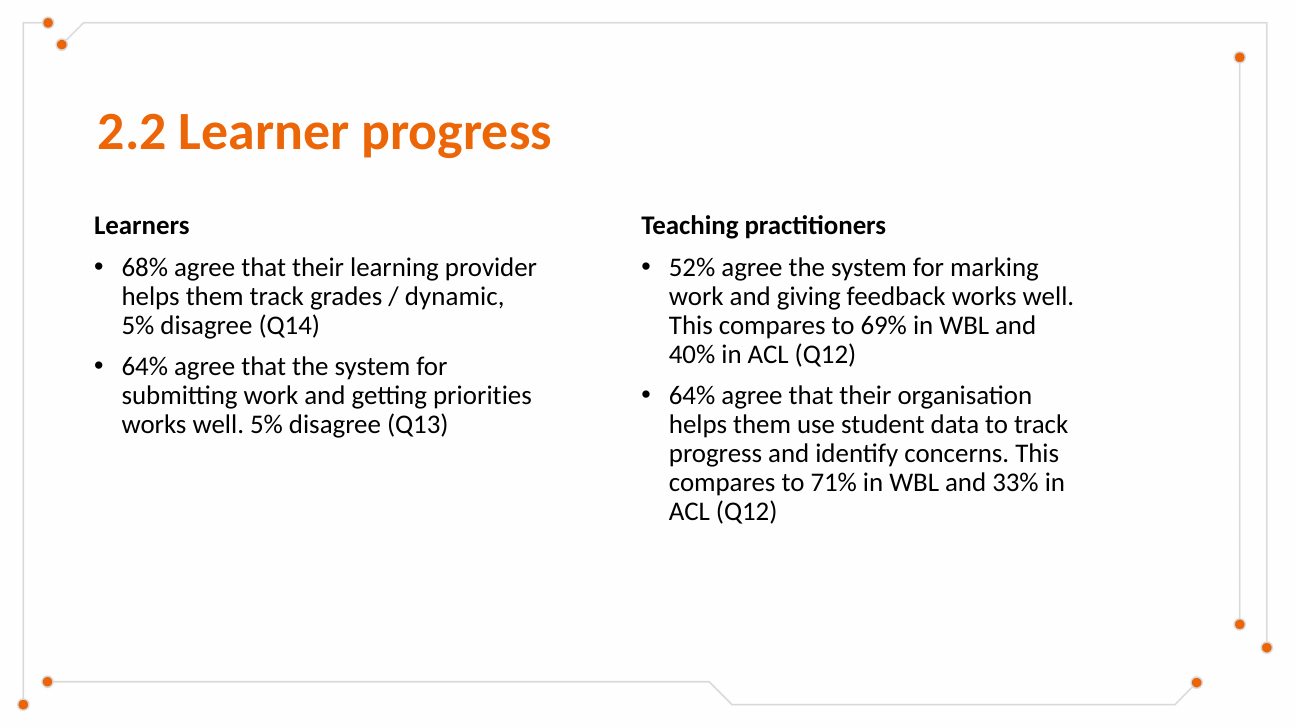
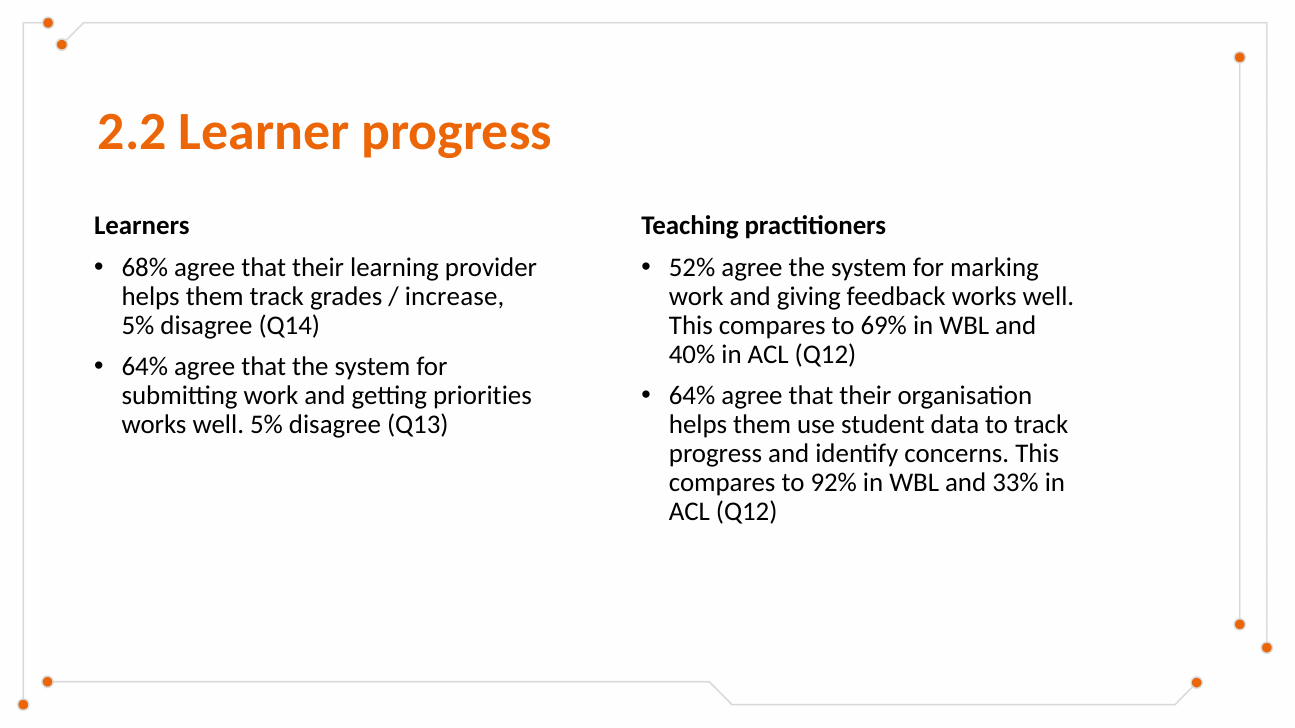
dynamic: dynamic -> increase (455, 297)
71%: 71% -> 92% (834, 483)
